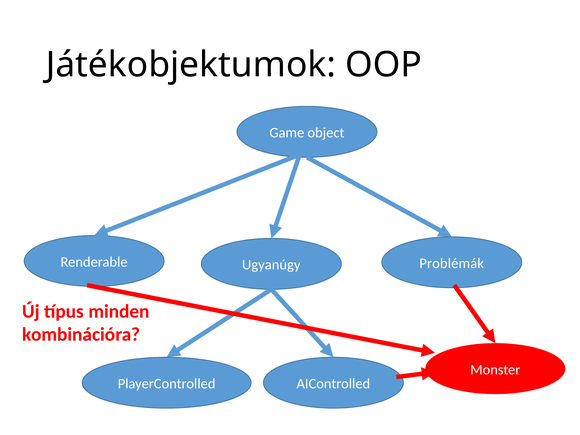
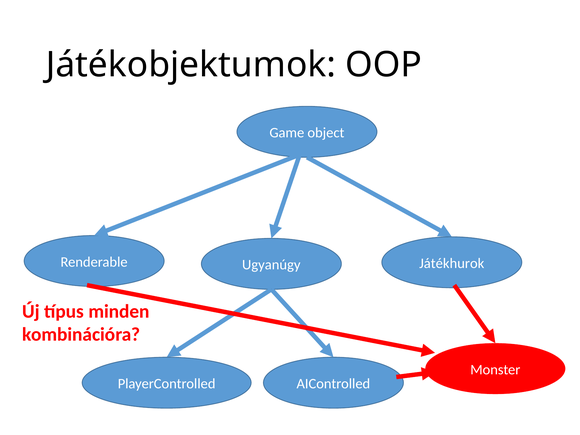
Problémák: Problémák -> Játékhurok (452, 263)
